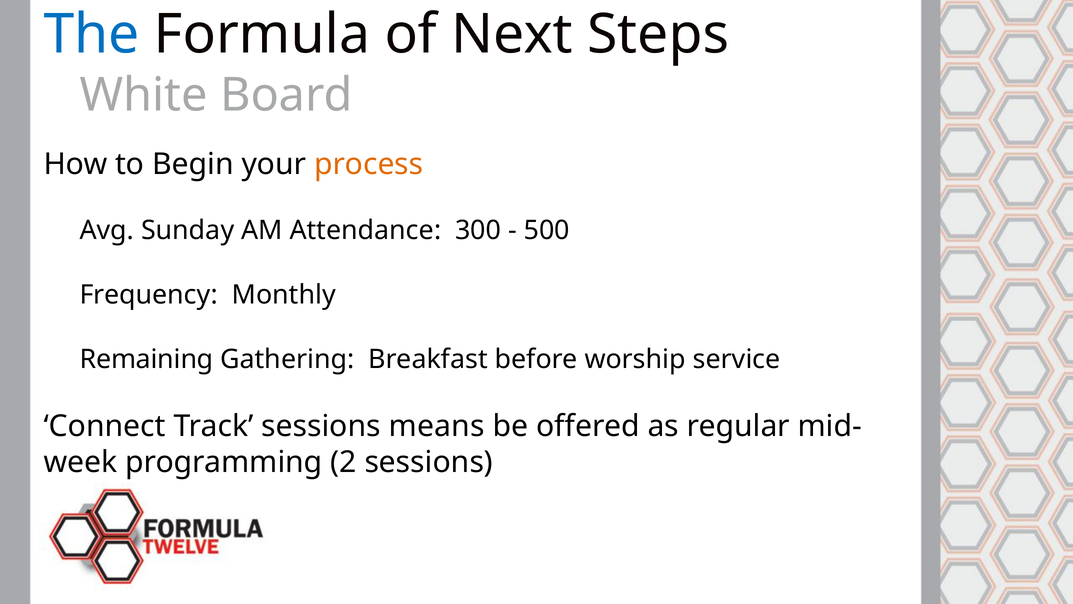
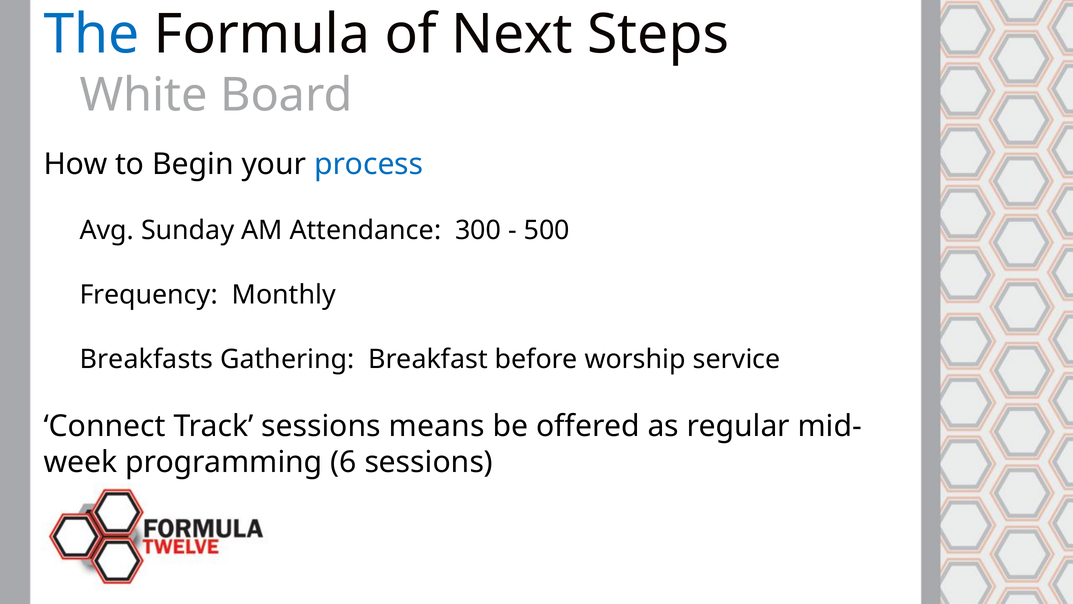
process colour: orange -> blue (369, 164)
Remaining: Remaining -> Breakfasts (146, 359)
2: 2 -> 6 (344, 462)
